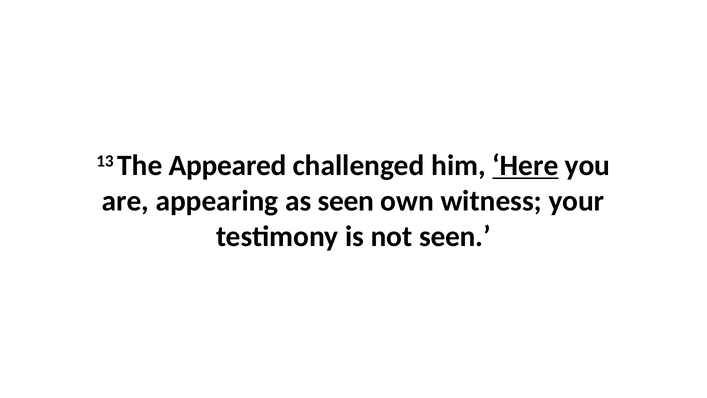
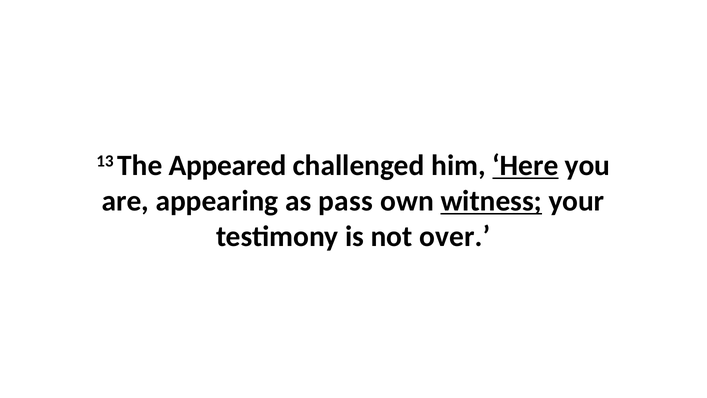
as seen: seen -> pass (346, 201)
witness underline: none -> present (491, 201)
not seen: seen -> over (455, 236)
